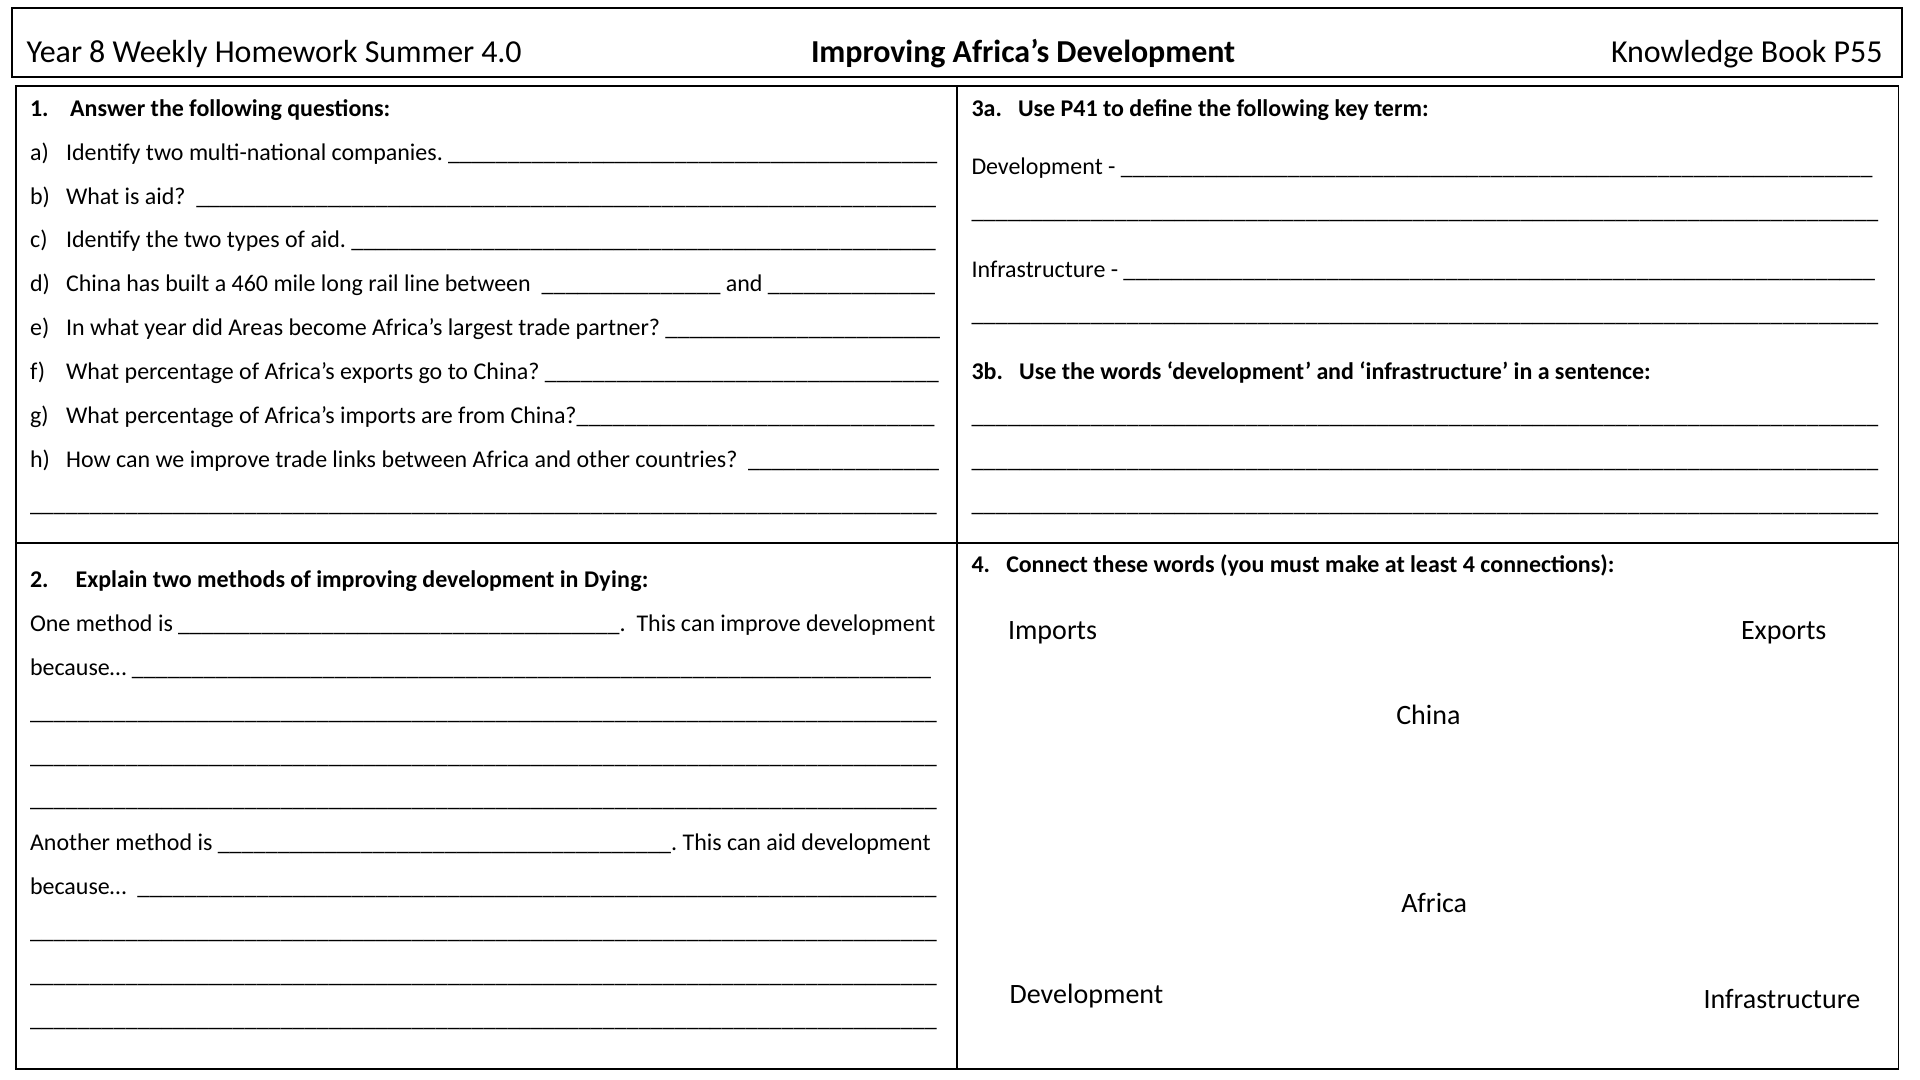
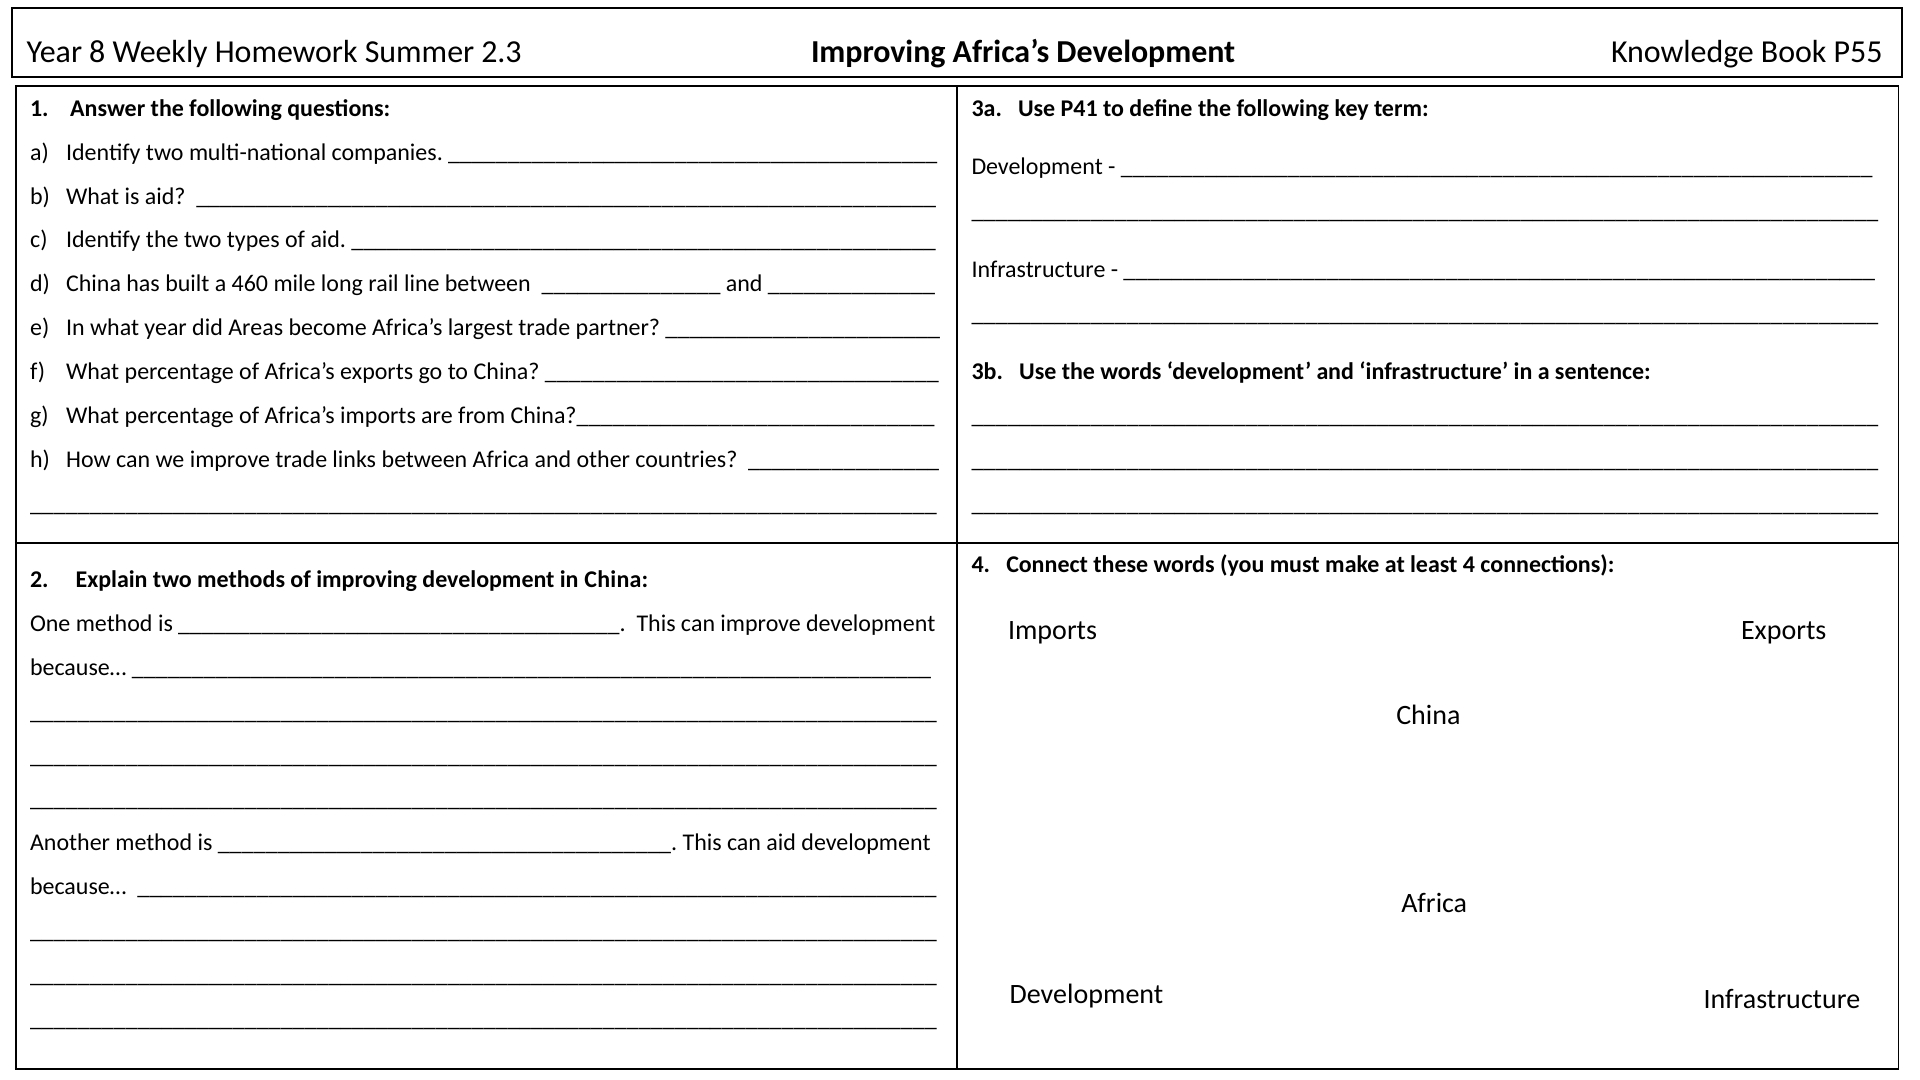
4.0: 4.0 -> 2.3 (501, 52)
in Dying: Dying -> China (616, 580)
